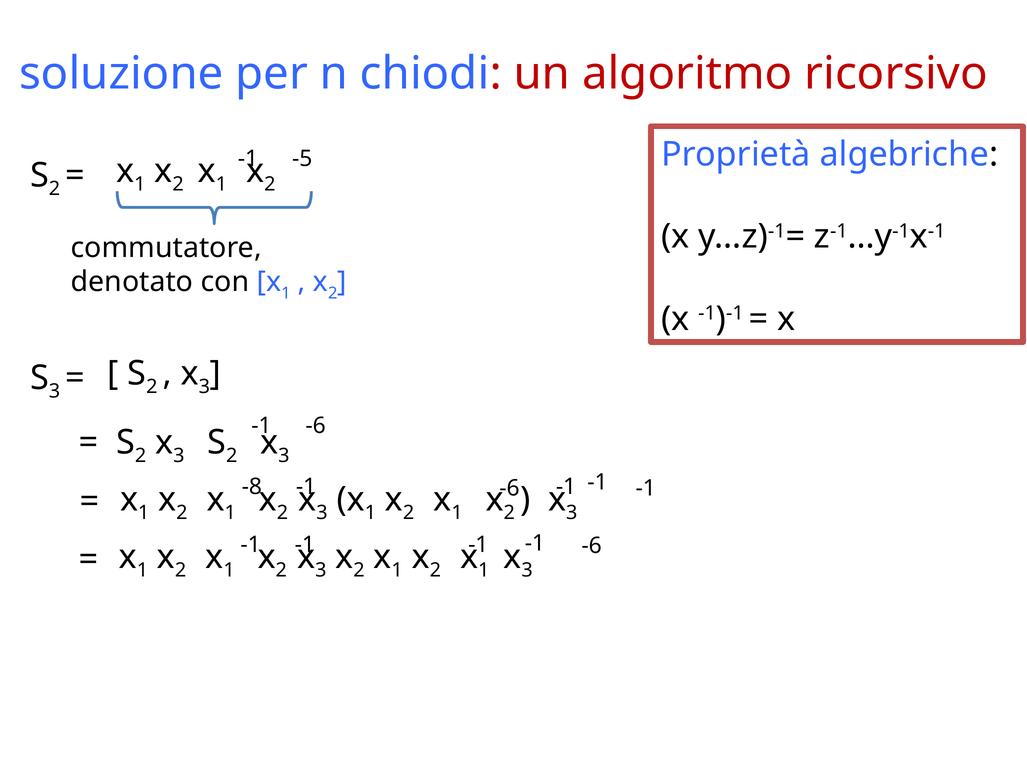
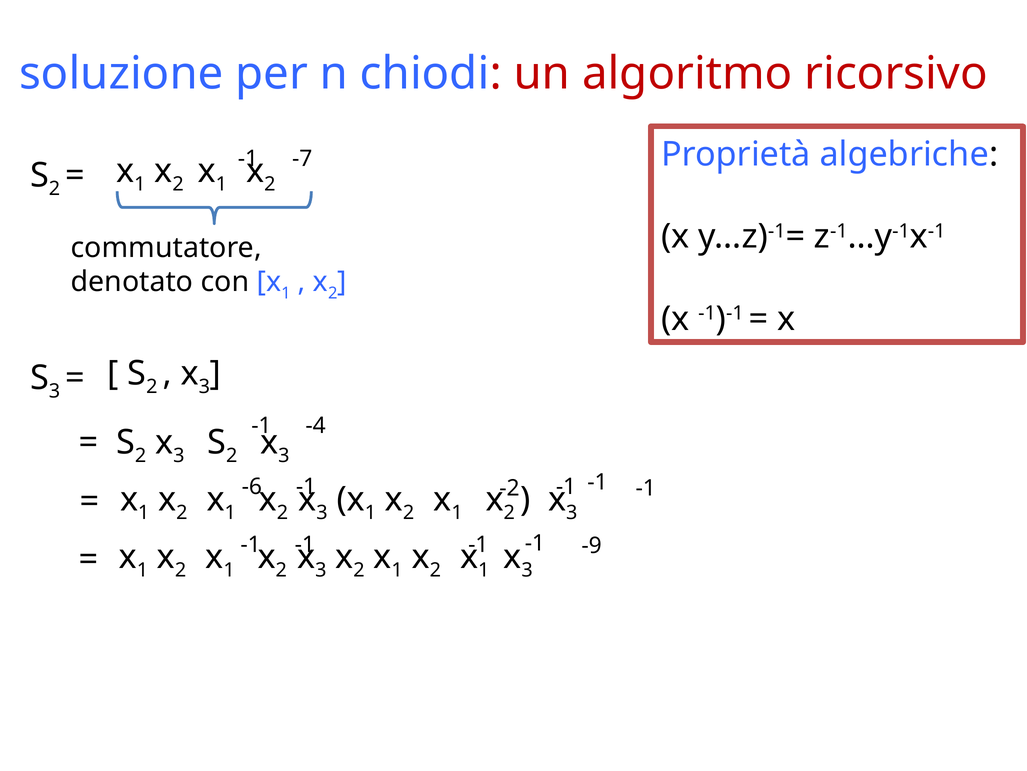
-5: -5 -> -7 (302, 158)
-6: -6 -> -4 (316, 425)
-8: -8 -> -6 (252, 486)
-6: -6 -> -2 (509, 488)
-1 -1 -6: -6 -> -9 (592, 545)
